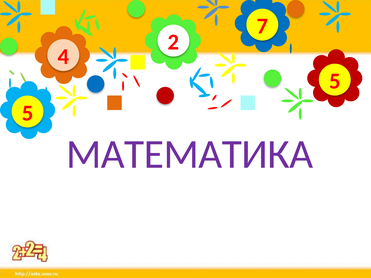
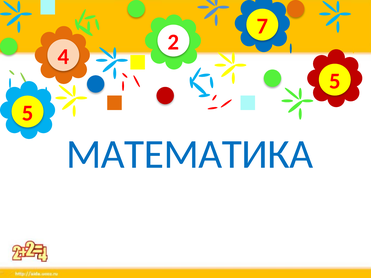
МАТЕМАТИКА colour: purple -> blue (190, 154)
